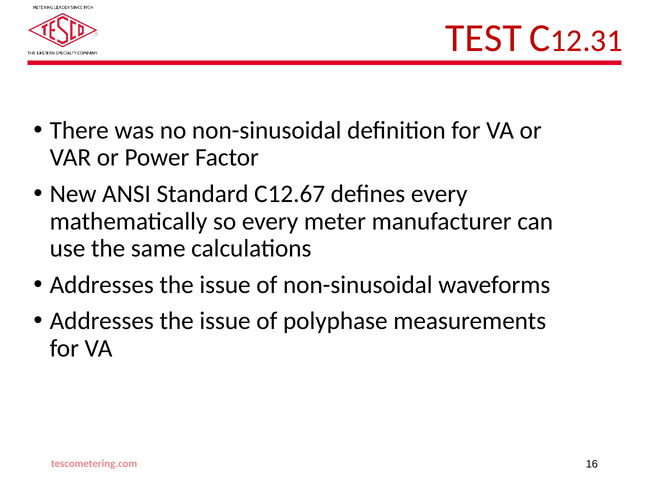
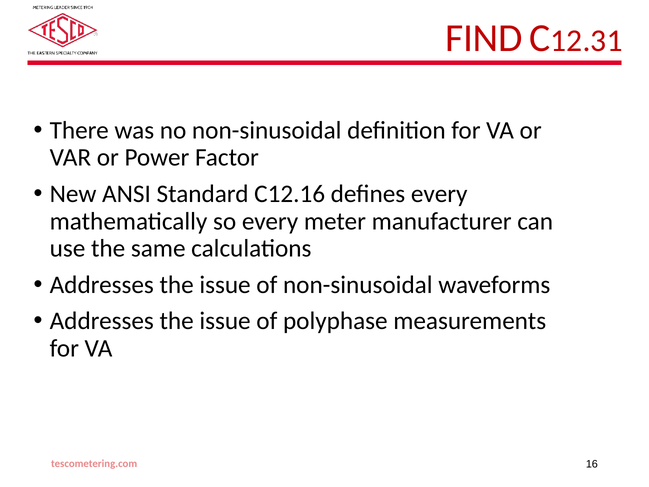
TEST: TEST -> FIND (484, 38)
C12.67: C12.67 -> C12.16 (290, 194)
